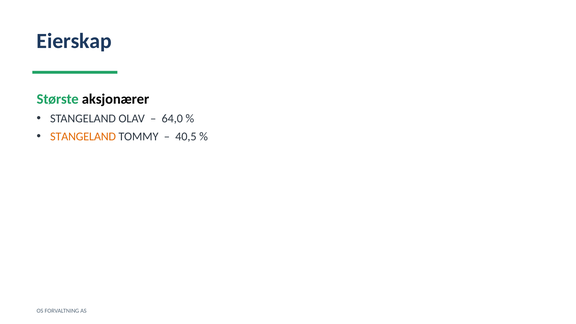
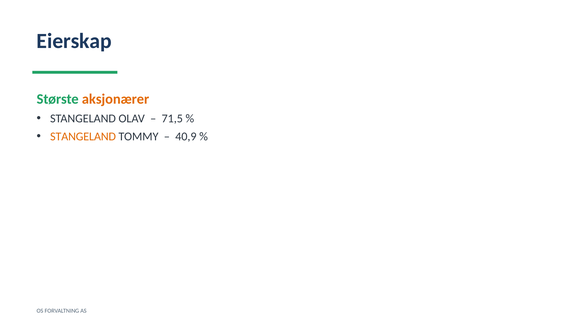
aksjonærer colour: black -> orange (116, 99)
64,0: 64,0 -> 71,5 (172, 118)
40,5: 40,5 -> 40,9 (186, 136)
